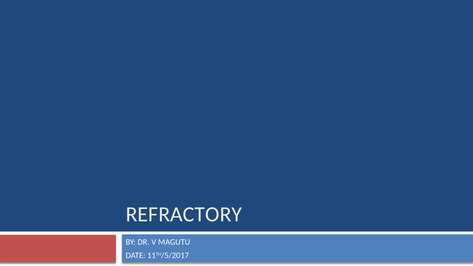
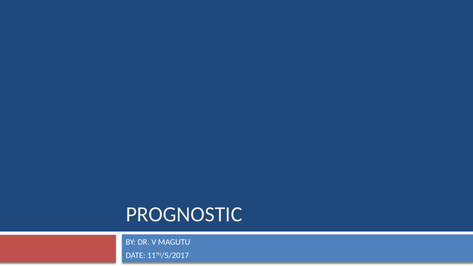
REFRACTORY: REFRACTORY -> PROGNOSTIC (184, 214)
